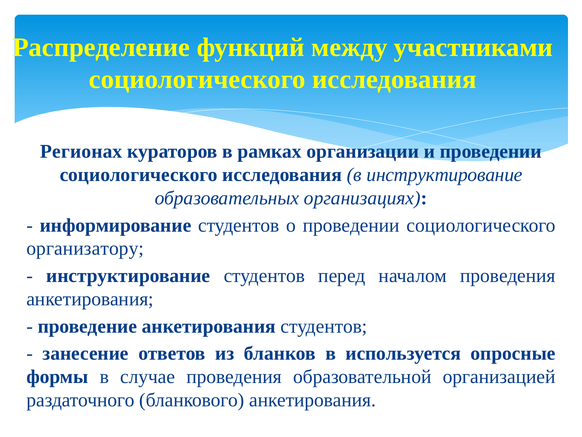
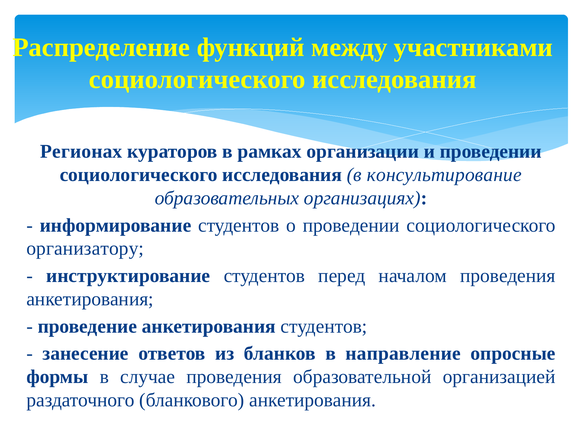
в инструктирование: инструктирование -> консультирование (444, 175)
используется: используется -> направление (403, 353)
